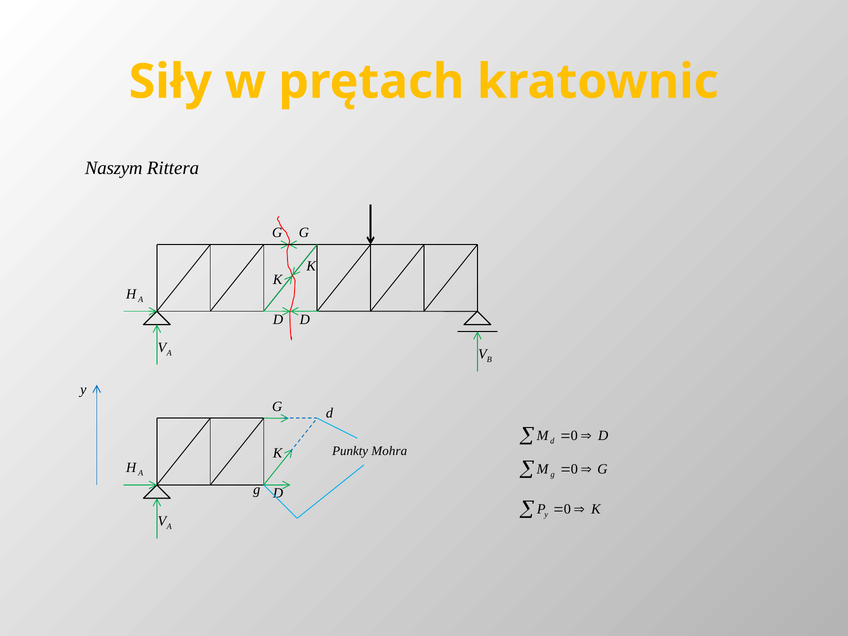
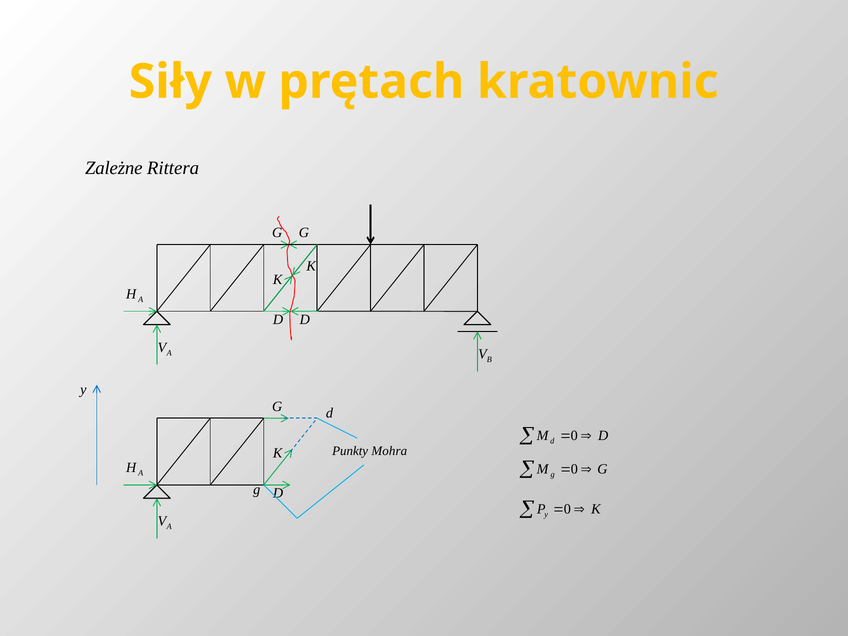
Naszym: Naszym -> Zależne (114, 168)
